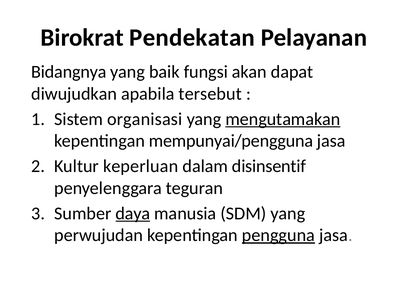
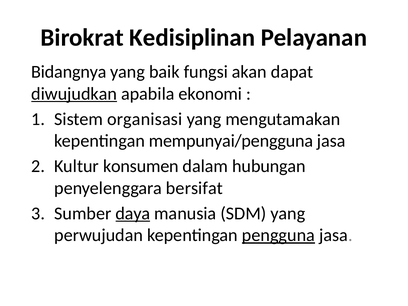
Pendekatan: Pendekatan -> Kedisiplinan (192, 37)
diwujudkan underline: none -> present (74, 94)
tersebut: tersebut -> ekonomi (210, 94)
mengutamakan underline: present -> none (283, 119)
keperluan: keperluan -> konsumen (141, 166)
disinsentif: disinsentif -> hubungan (269, 166)
teguran: teguran -> bersifat (194, 188)
